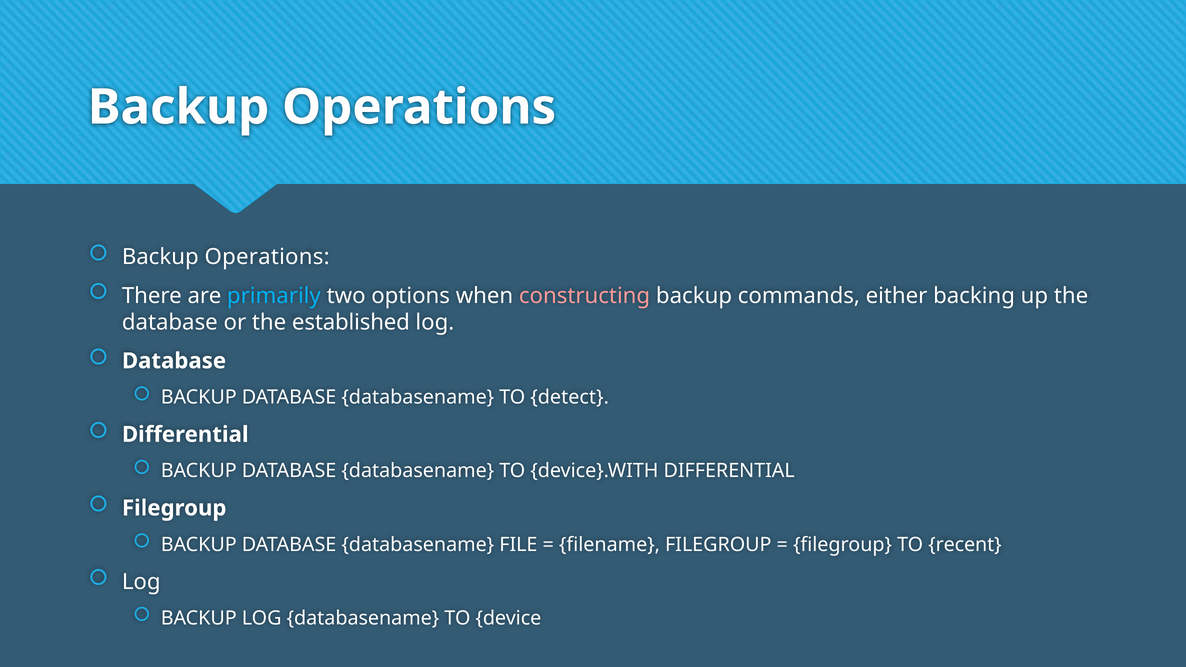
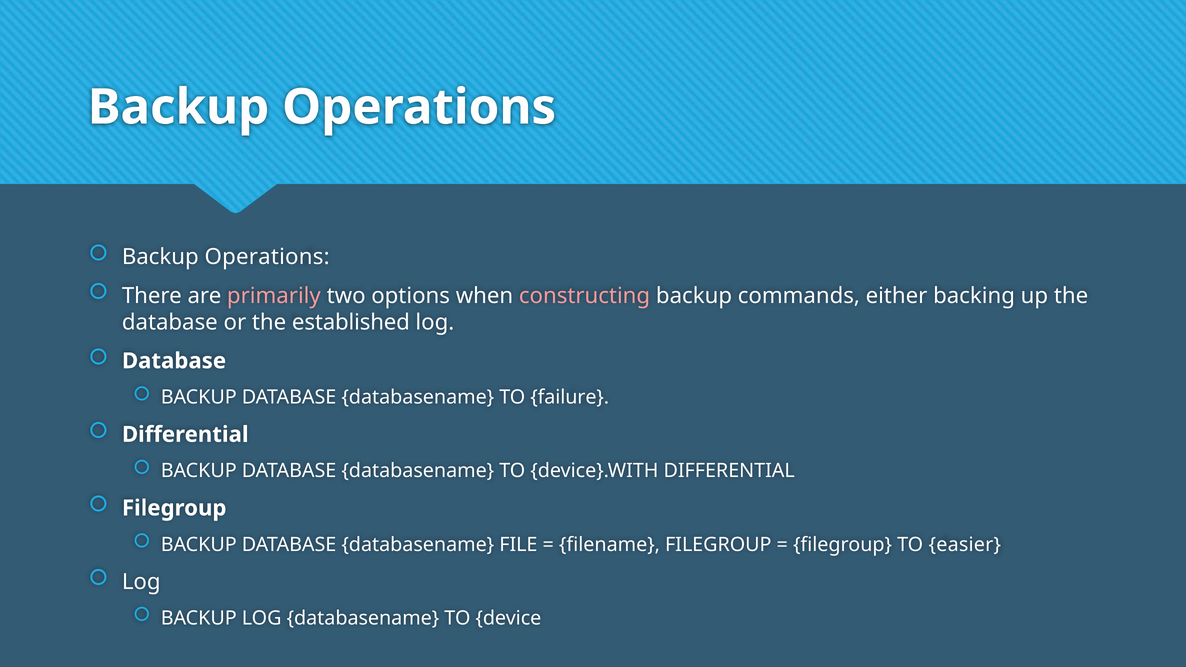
primarily colour: light blue -> pink (274, 296)
detect: detect -> failure (570, 397)
recent: recent -> easier (965, 545)
